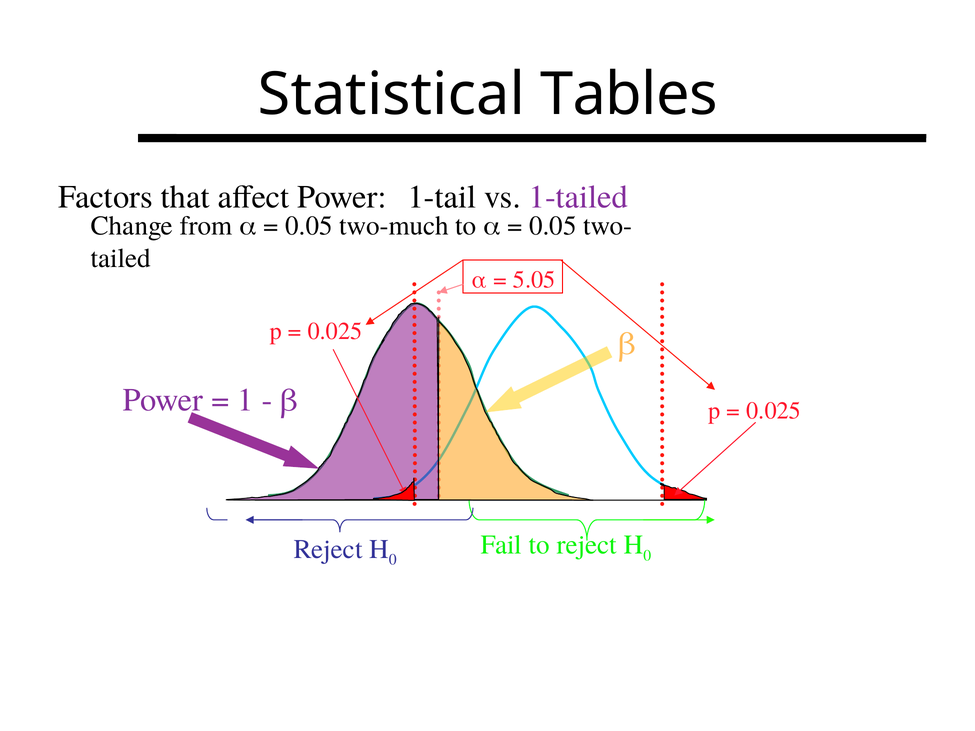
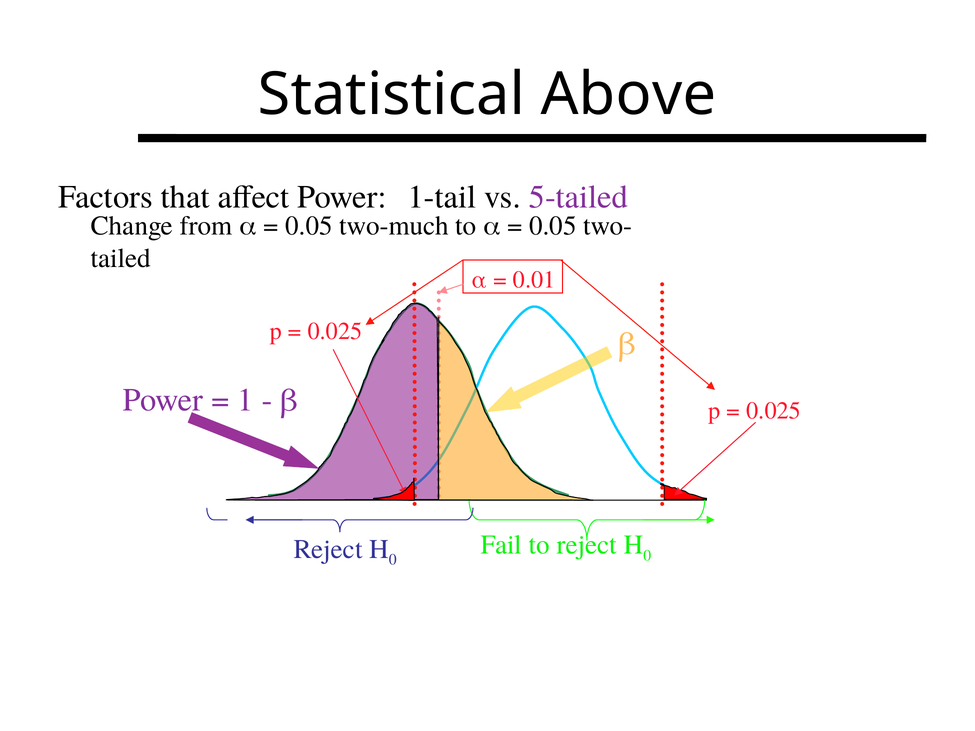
Tables: Tables -> Above (628, 94)
1-tailed: 1-tailed -> 5-tailed (579, 197)
5.05: 5.05 -> 0.01 (534, 280)
